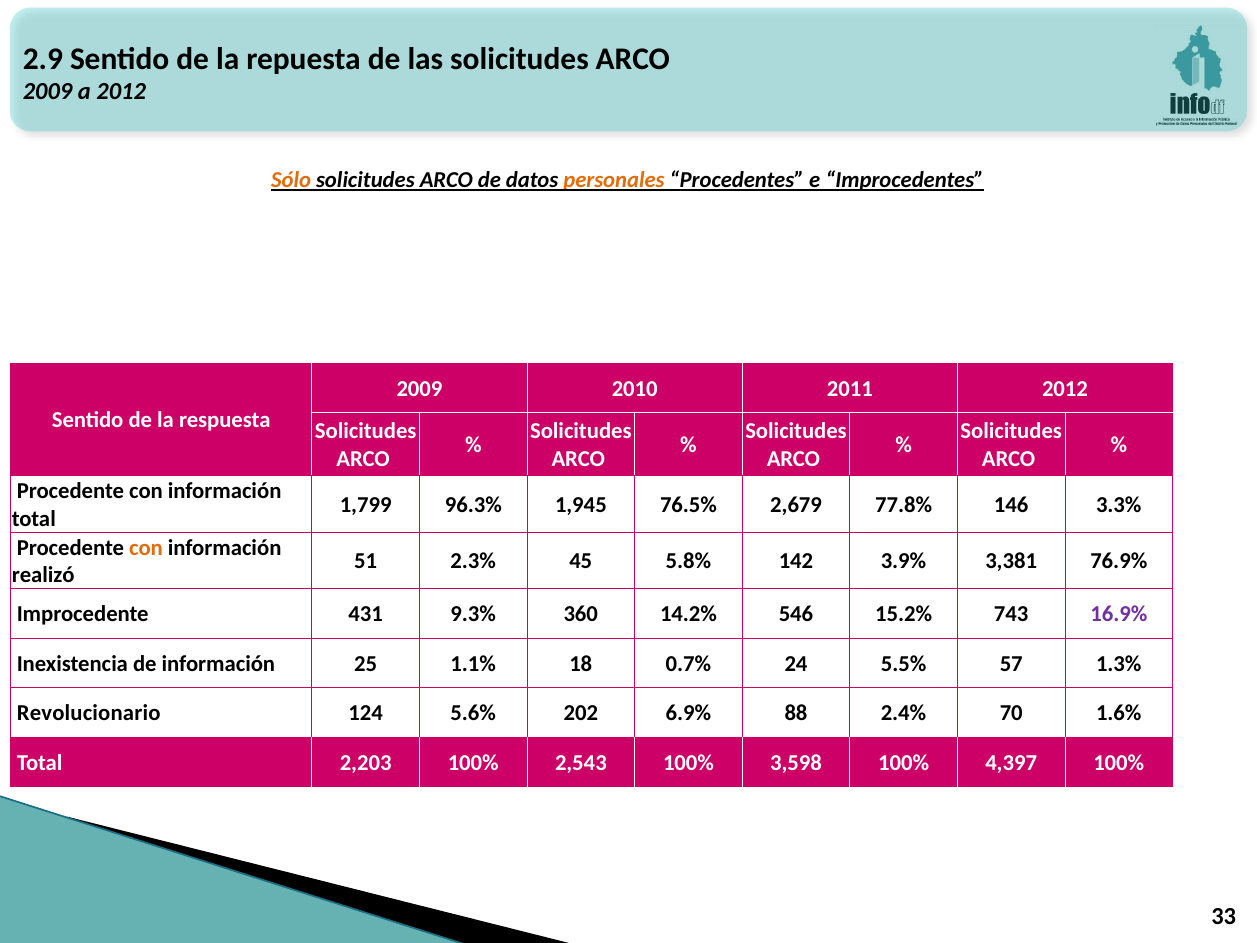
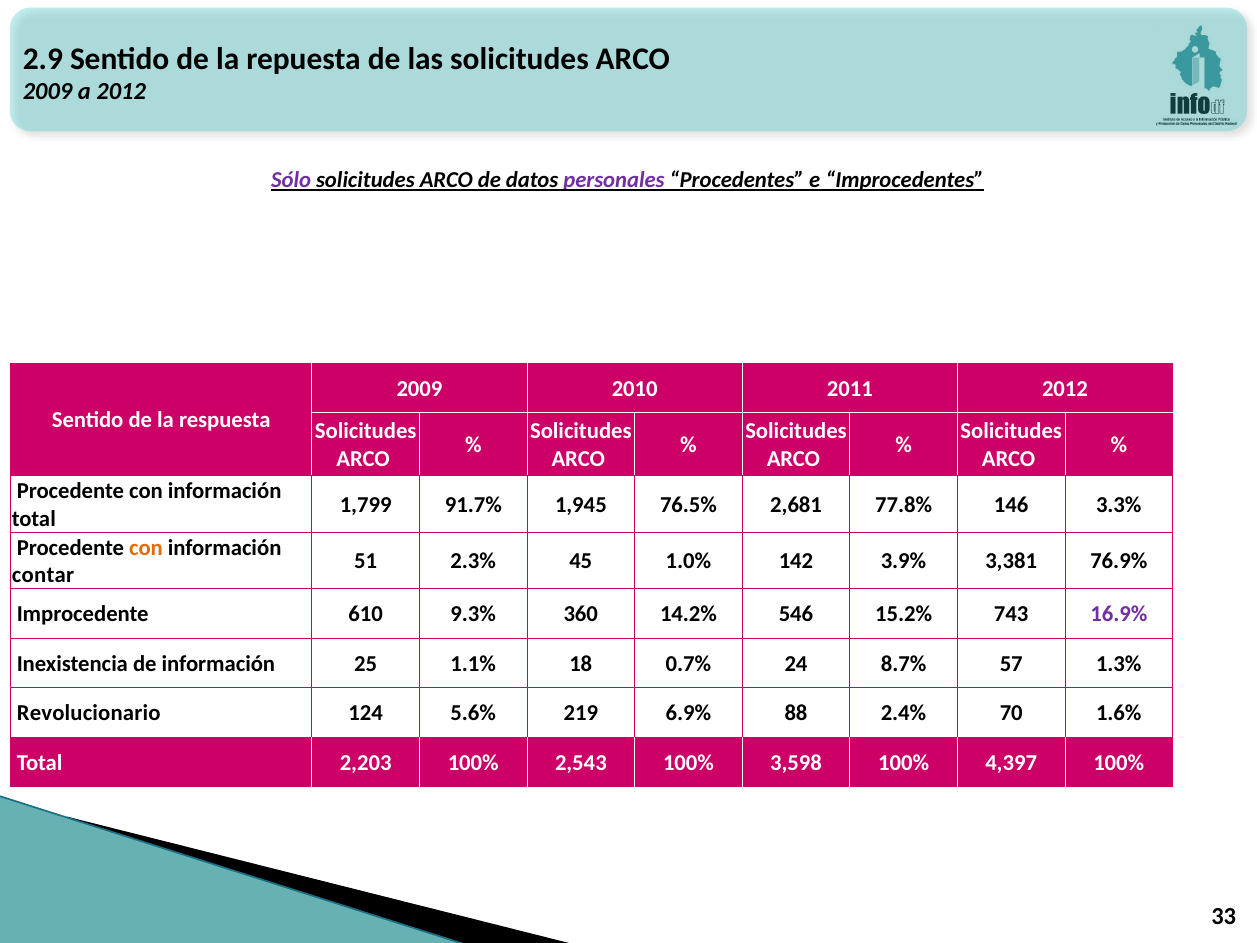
Sólo colour: orange -> purple (291, 180)
personales colour: orange -> purple (614, 180)
96.3%: 96.3% -> 91.7% (473, 505)
2,679: 2,679 -> 2,681 (796, 505)
5.8%: 5.8% -> 1.0% (688, 561)
realizó: realizó -> contar (43, 575)
431: 431 -> 610 (366, 614)
5.5%: 5.5% -> 8.7% (904, 664)
202: 202 -> 219 (581, 713)
